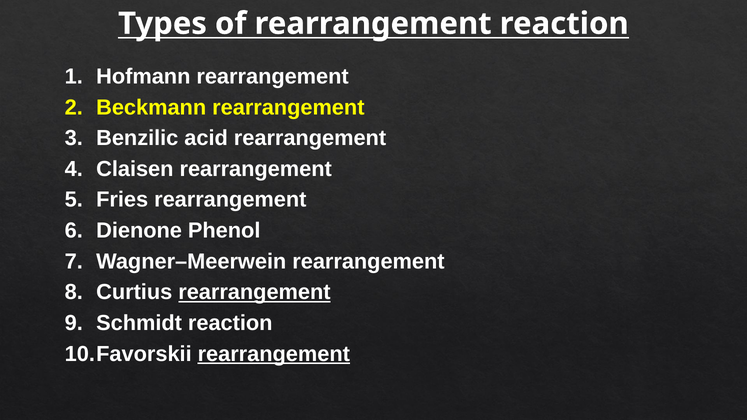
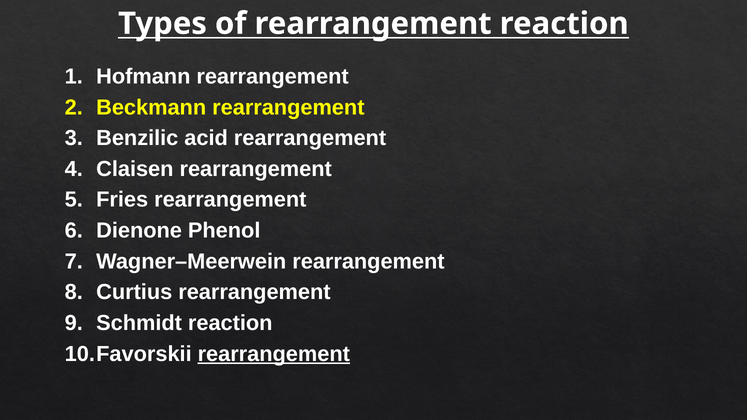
rearrangement underline: present -> none (254, 292)
